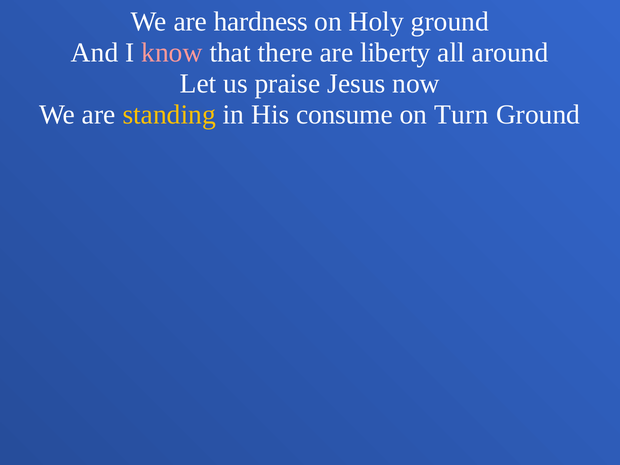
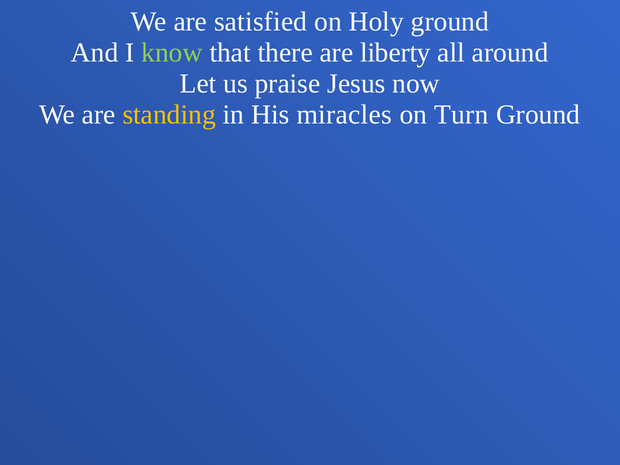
hardness: hardness -> satisfied (261, 22)
know colour: pink -> light green (172, 53)
consume: consume -> miracles (344, 115)
